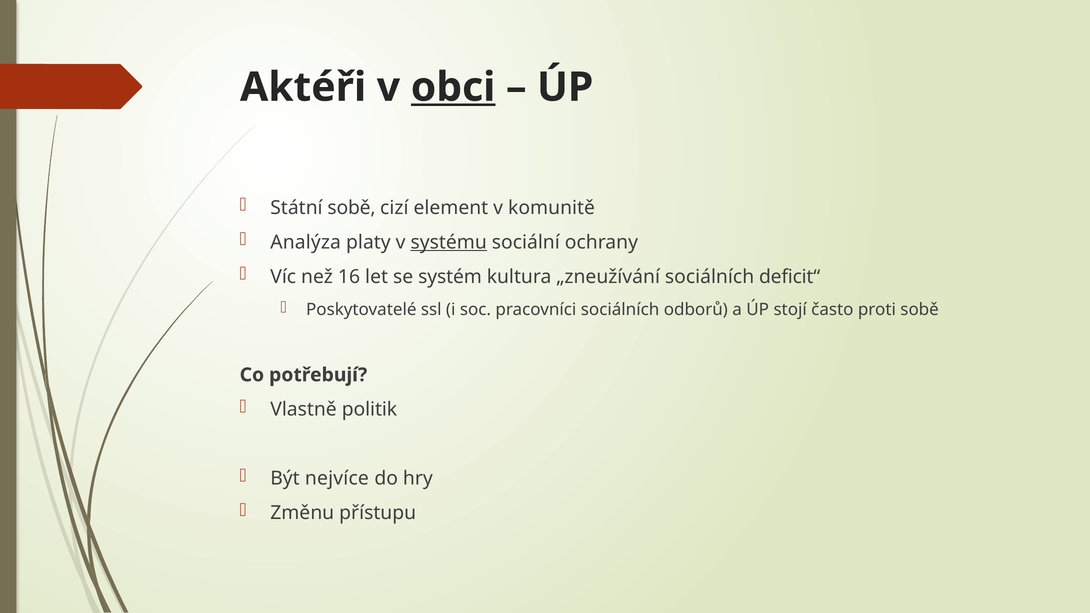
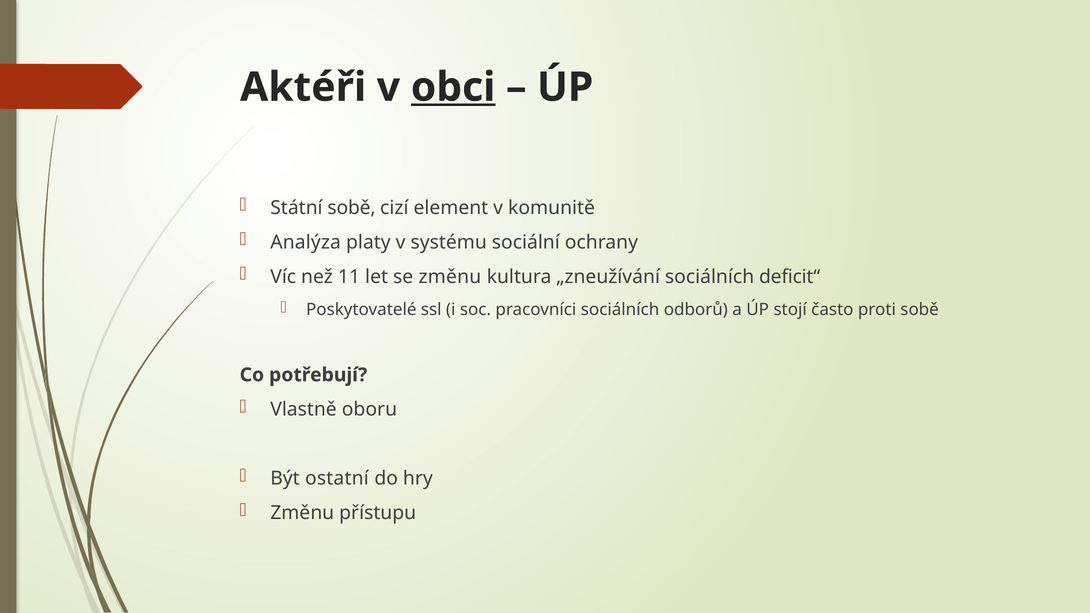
systému underline: present -> none (449, 242)
16: 16 -> 11 (349, 277)
se systém: systém -> změnu (450, 277)
politik: politik -> oboru (369, 410)
nejvíce: nejvíce -> ostatní (337, 479)
